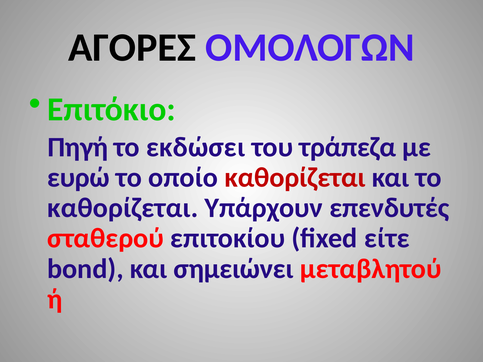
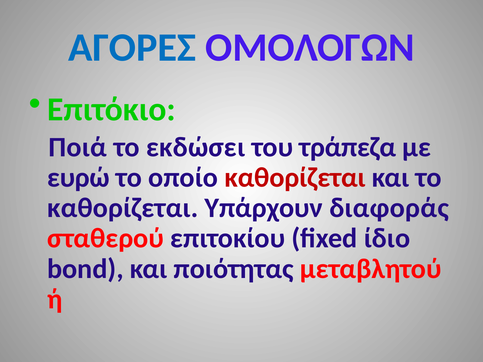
ΑΓΟΡΕΣ colour: black -> blue (132, 48)
Πηγή: Πηγή -> Ποιά (78, 147)
επενδυτές: επενδυτές -> διαφοράς (389, 208)
είτε: είτε -> ίδιο (387, 238)
σημειώνει: σημειώνει -> ποιότητας (234, 269)
